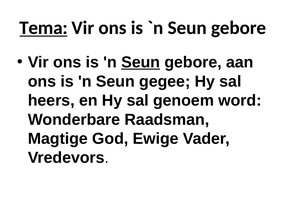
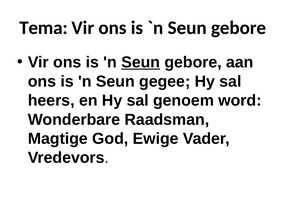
Tema underline: present -> none (44, 28)
